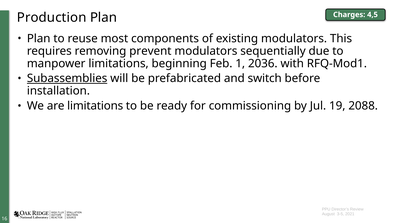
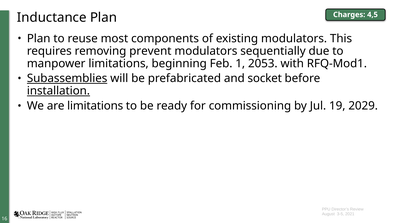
Production: Production -> Inductance (52, 17)
2036: 2036 -> 2053 (263, 63)
switch: switch -> socket (265, 78)
installation underline: none -> present (58, 91)
2088: 2088 -> 2029 (363, 106)
